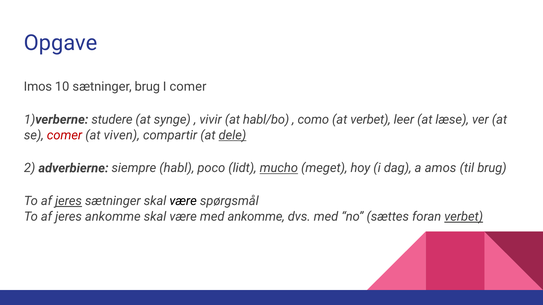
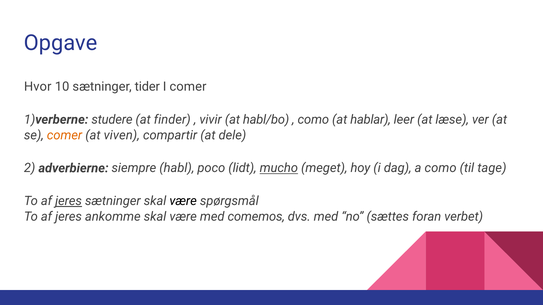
Imos: Imos -> Hvor (38, 87)
sætninger brug: brug -> tider (147, 87)
synge: synge -> finder (172, 120)
at verbet: verbet -> hablar (371, 120)
comer colour: red -> orange (65, 135)
dele underline: present -> none (232, 135)
a amos: amos -> como (441, 168)
til brug: brug -> tage (492, 168)
med ankomme: ankomme -> comemos (256, 217)
verbet underline: present -> none (464, 217)
